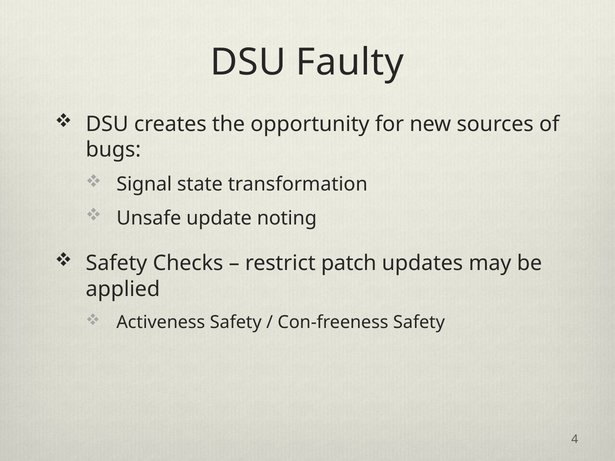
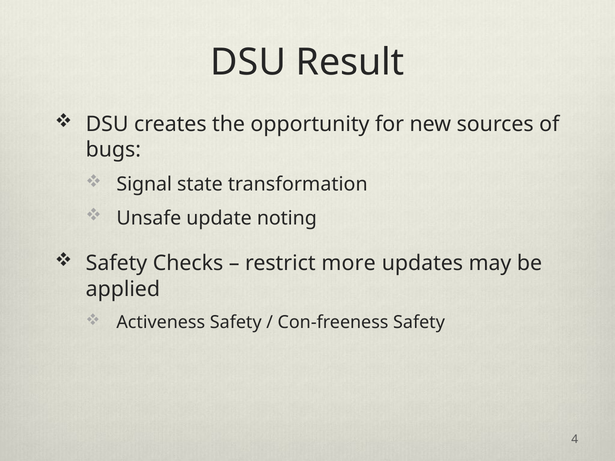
Faulty: Faulty -> Result (350, 62)
patch: patch -> more (349, 264)
